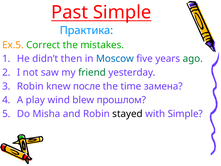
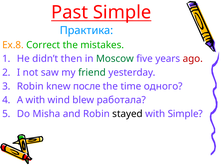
Ex.5: Ex.5 -> Ex.8 (13, 45)
Moscow colour: blue -> green (115, 59)
ago colour: green -> red (193, 59)
замена: замена -> одного (163, 86)
A play: play -> with (35, 100)
прошлом: прошлом -> работала (121, 100)
